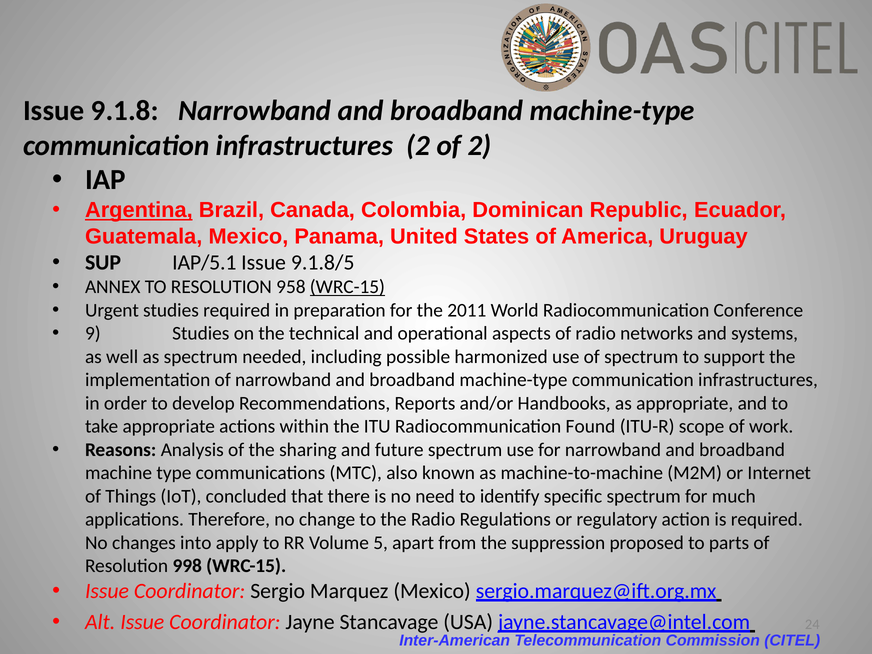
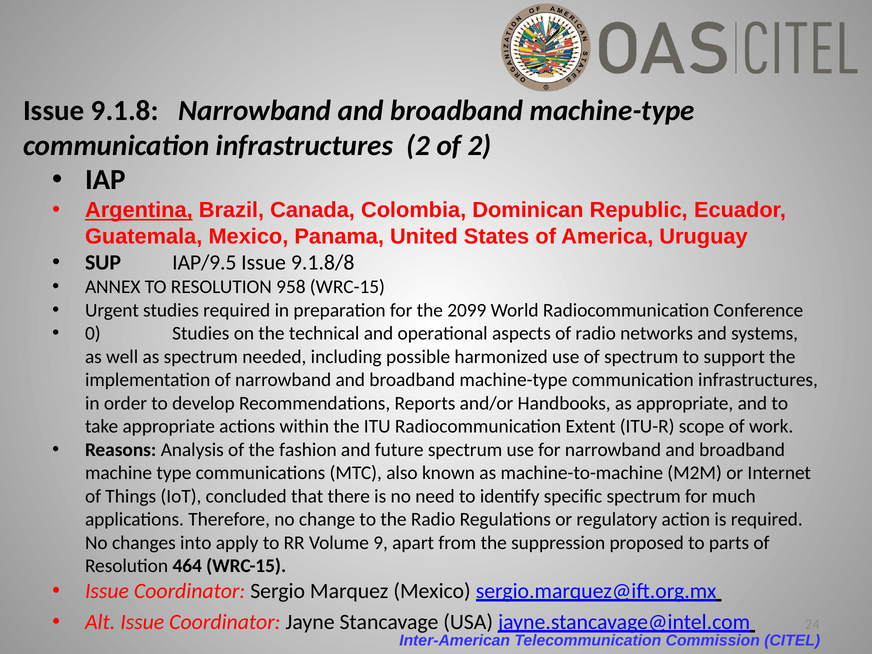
IAP/5.1: IAP/5.1 -> IAP/9.5 (204, 263)
9.1.8/5: 9.1.8/5 -> 9.1.8/8 (323, 263)
WRC-15 underline: present -> none (347, 287)
2011: 2011 -> 2099 (467, 310)
9: 9 -> 0 (93, 334)
Found: Found -> Extent (591, 427)
sharing: sharing -> fashion (308, 450)
5: 5 -> 9 (381, 543)
998: 998 -> 464 (187, 566)
